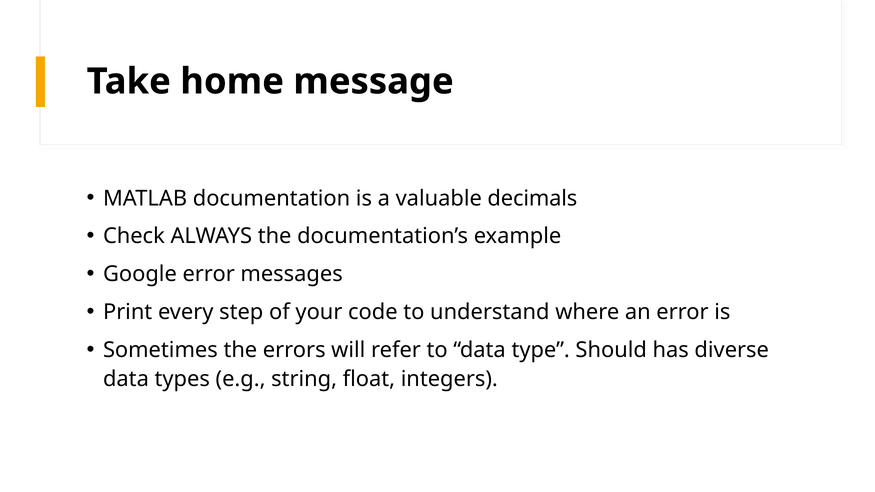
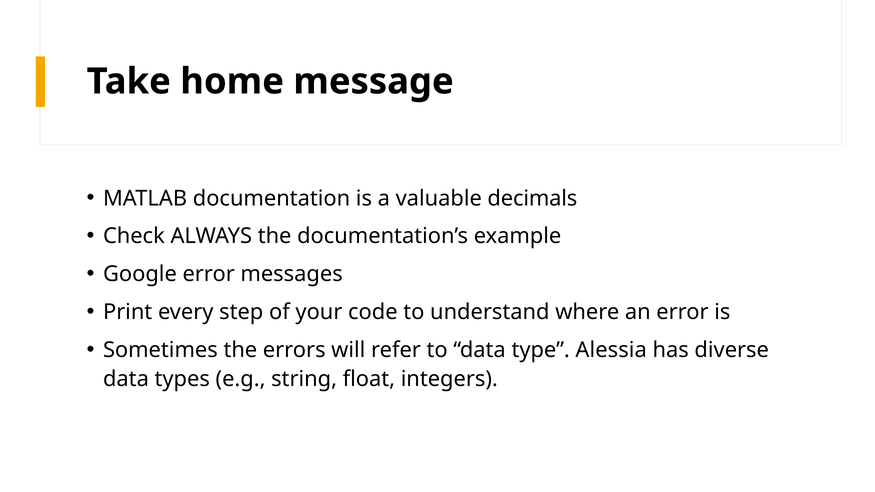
Should: Should -> Alessia (611, 350)
